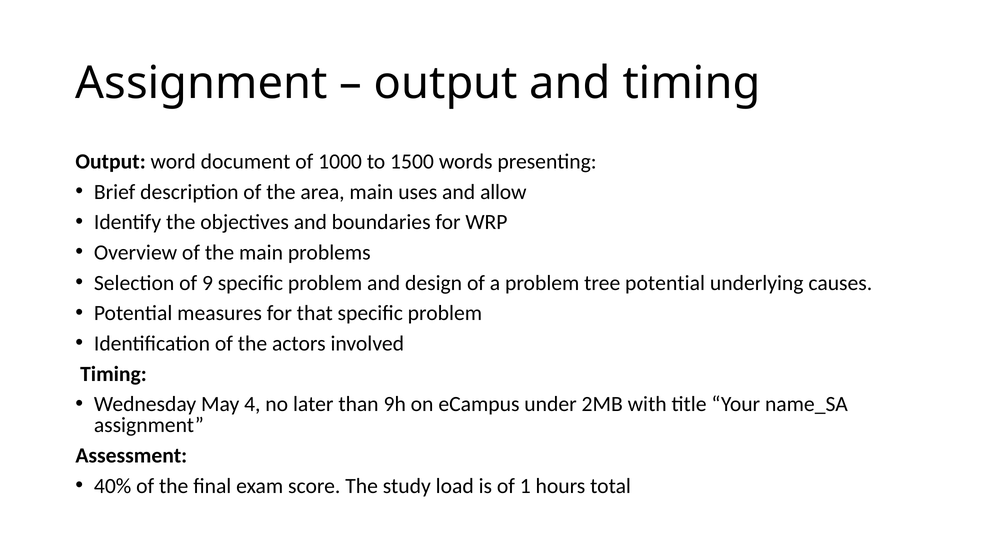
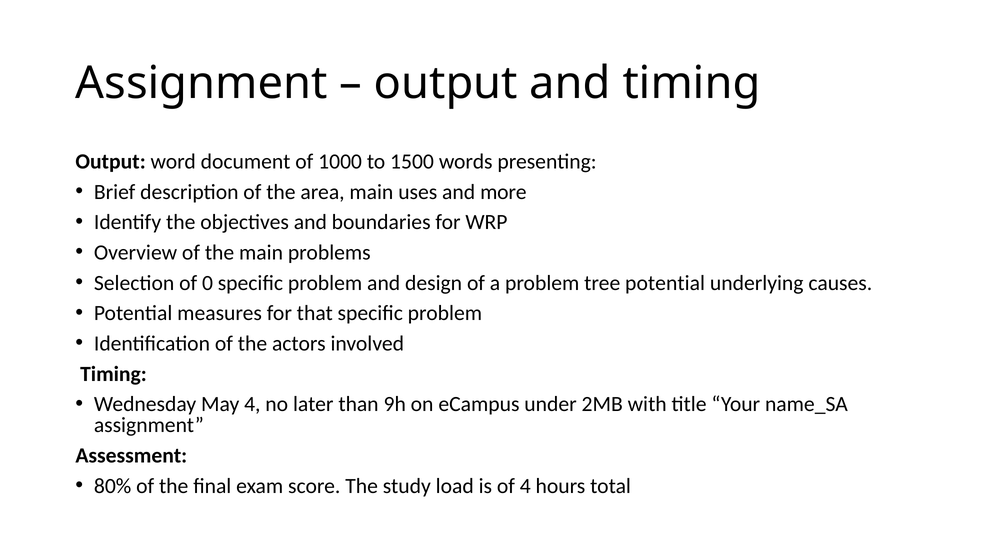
allow: allow -> more (503, 192)
9: 9 -> 0 (207, 283)
40%: 40% -> 80% (113, 485)
of 1: 1 -> 4 (525, 485)
